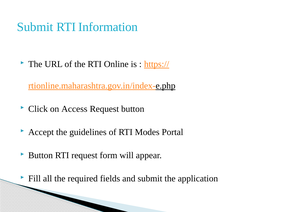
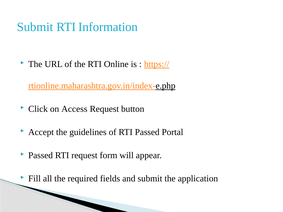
RTI Modes: Modes -> Passed (147, 132)
Button: Button -> Passed (41, 156)
